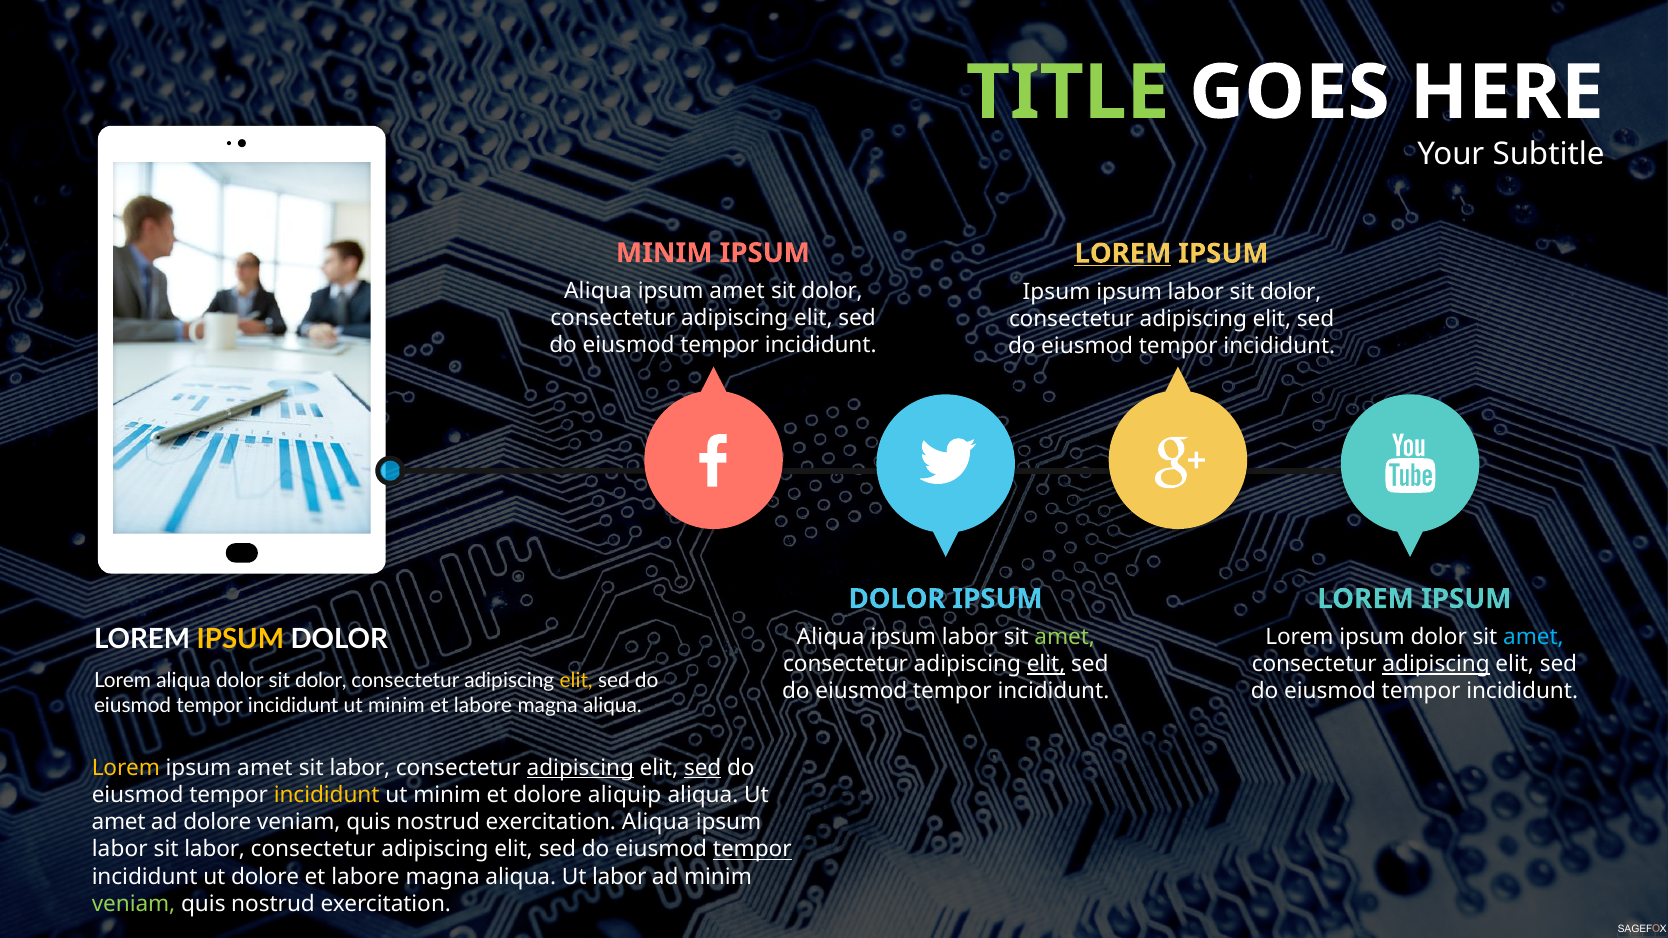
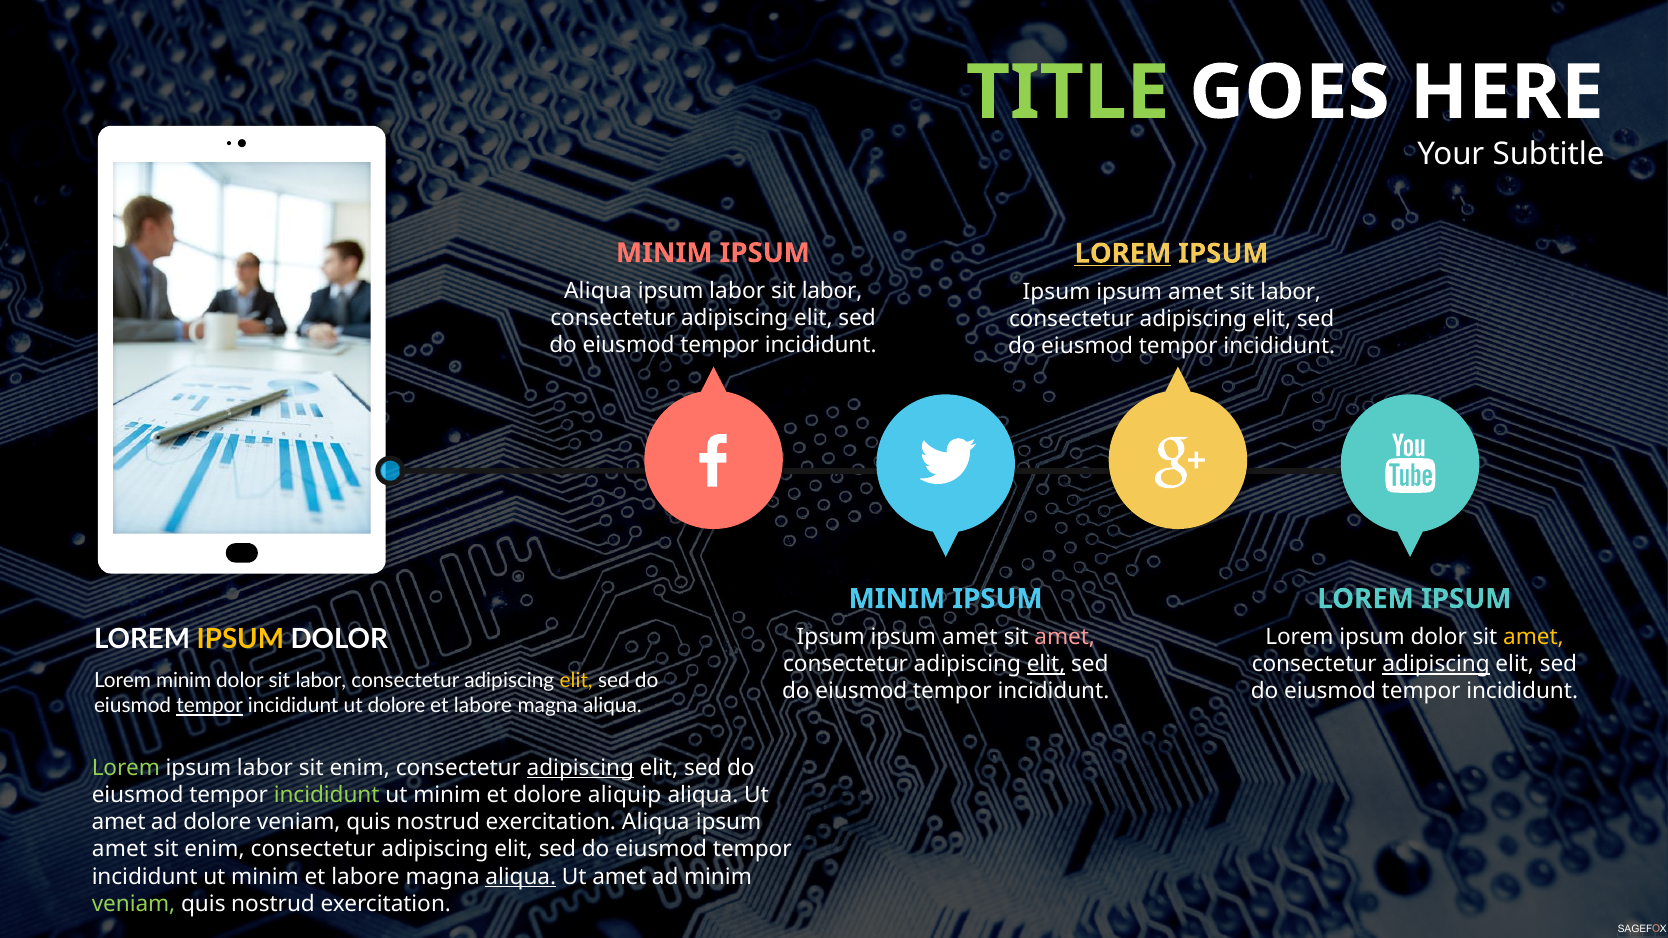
amet: amet -> labor (737, 291)
dolor: dolor -> labor (832, 291)
labor: labor -> amet (1196, 292)
dolor: dolor -> labor (1291, 292)
DOLOR: DOLOR -> MINIM (897, 599)
Aliqua: Aliqua -> Ipsum (831, 637)
labor: labor -> amet (970, 637)
amet colour: light green -> pink (1065, 637)
amet colour: light blue -> yellow (1533, 637)
Lorem aliqua: aliqua -> minim (184, 681)
dolor sit dolor: dolor -> labor (321, 681)
tempor underline: none -> present (210, 706)
minim: minim -> dolore (397, 706)
Lorem colour: yellow -> light green (126, 768)
amet: amet -> labor (265, 768)
labor: labor -> enim (360, 768)
sed underline: present -> none (703, 768)
incididunt colour: yellow -> light green (327, 795)
labor: labor -> amet (120, 850)
labor: labor -> enim (215, 850)
tempor underline: present -> none (752, 850)
dolore: dolore -> minim (265, 877)
aliqua underline: none -> present (521, 877)
labor: labor -> amet (619, 877)
